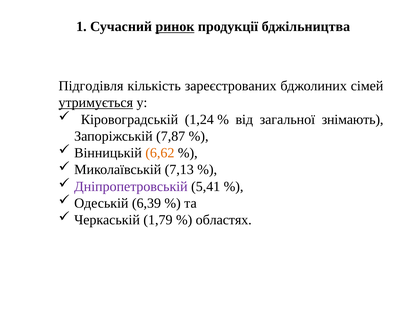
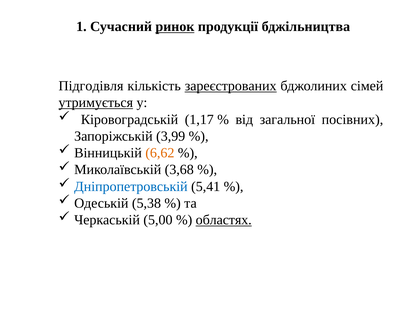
зареєстрованих underline: none -> present (231, 86)
1,24: 1,24 -> 1,17 (199, 120)
знімають: знімають -> посівних (352, 120)
7,87: 7,87 -> 3,99 (171, 136)
7,13: 7,13 -> 3,68 (179, 170)
Дніпропетровській colour: purple -> blue (131, 187)
6,39: 6,39 -> 5,38 (146, 203)
1,79: 1,79 -> 5,00 (158, 220)
областях underline: none -> present (224, 220)
